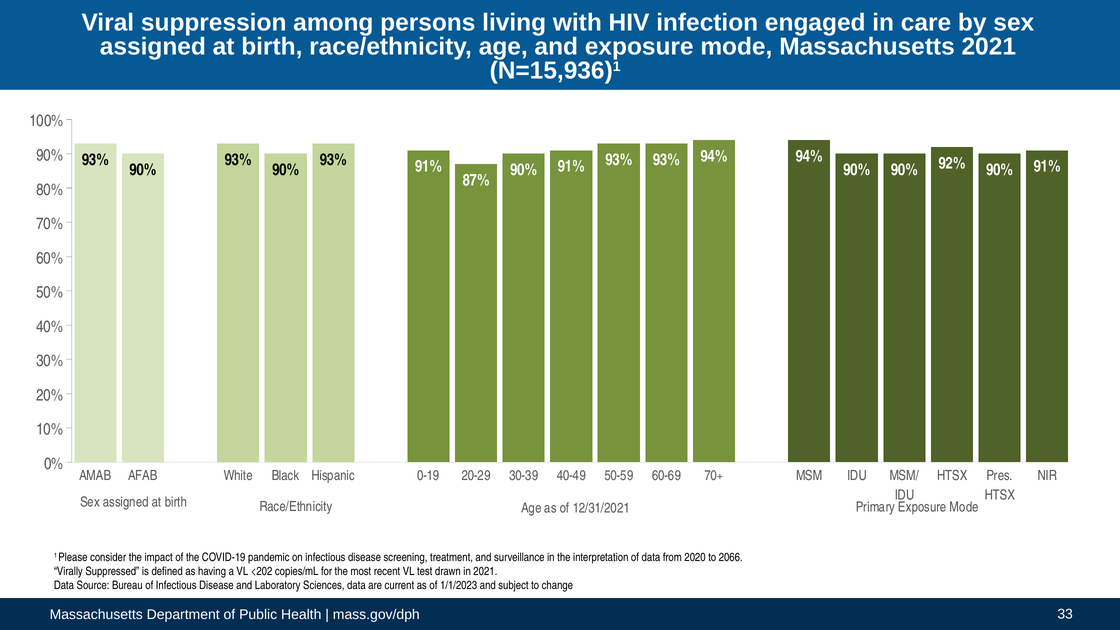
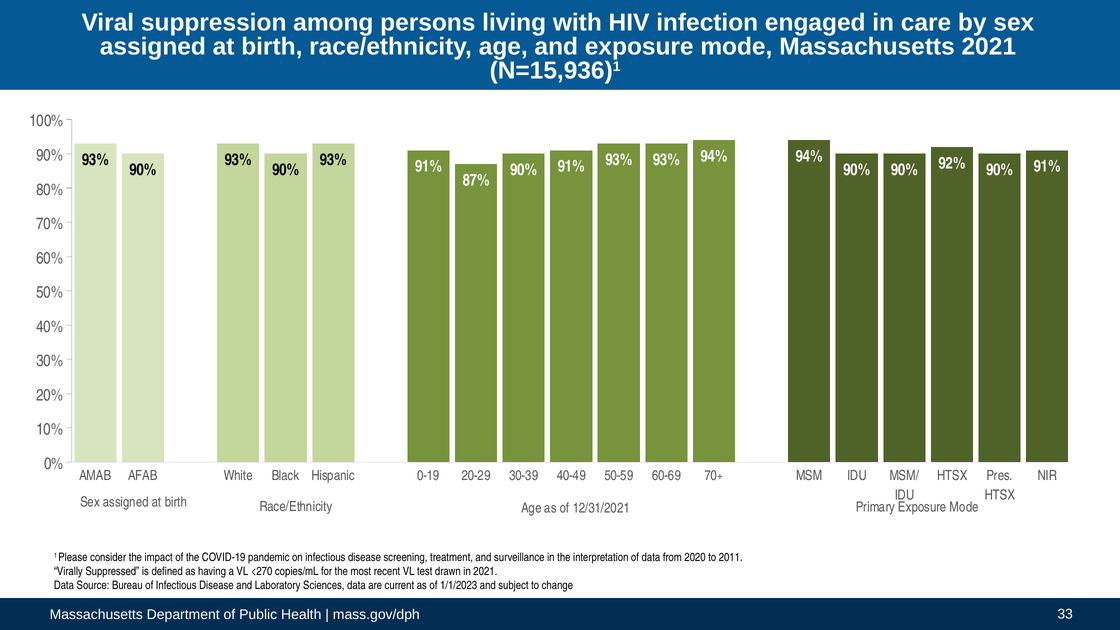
2066: 2066 -> 2011 (731, 557)
<202: <202 -> <270 (262, 571)
